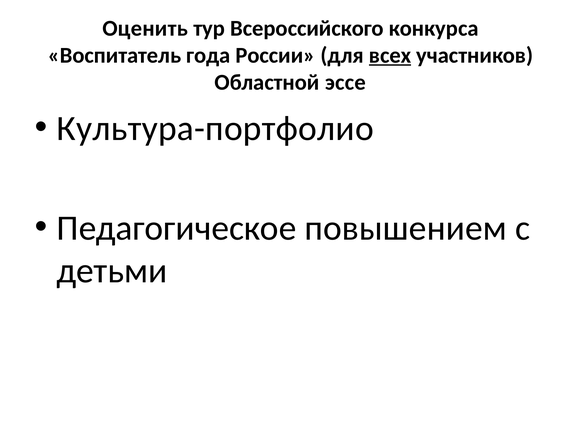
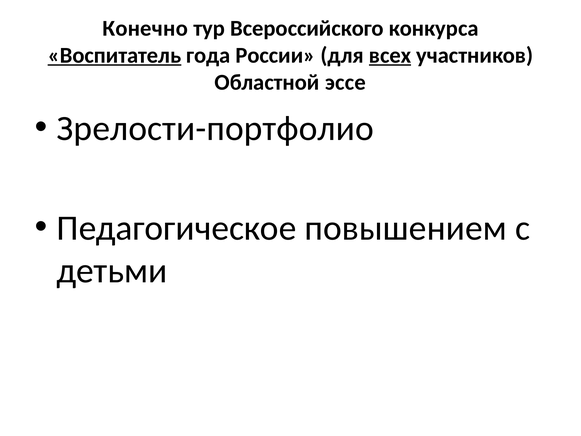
Оценить: Оценить -> Конечно (145, 28)
Воспитатель underline: none -> present (114, 55)
Культура-портфолио: Культура-портфолио -> Зрелости-портфолио (215, 128)
